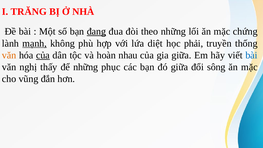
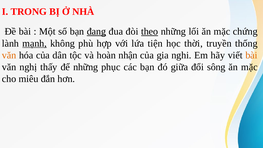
TRĂNG: TRĂNG -> TRONG (29, 12)
theo underline: none -> present (150, 32)
diệt: diệt -> tiện (155, 43)
phải: phải -> thời (193, 43)
của underline: present -> none (43, 55)
nhau: nhau -> nhận (128, 55)
gia giữa: giữa -> nghi (181, 55)
bài colour: blue -> orange (251, 55)
vũng: vũng -> miêu (28, 79)
